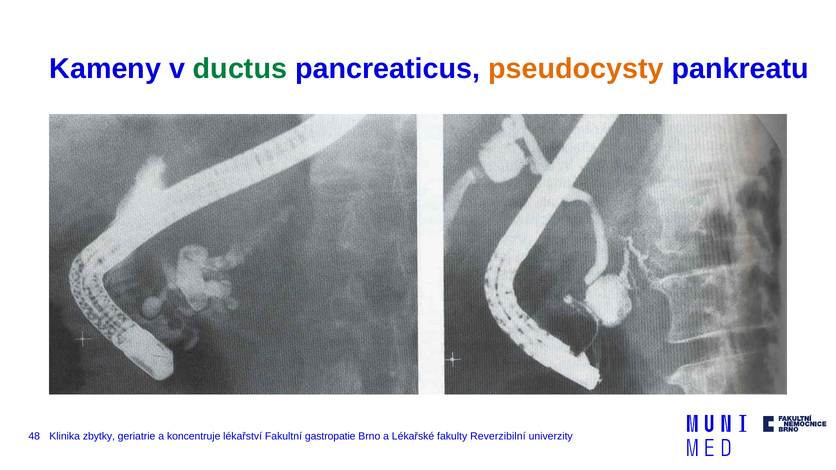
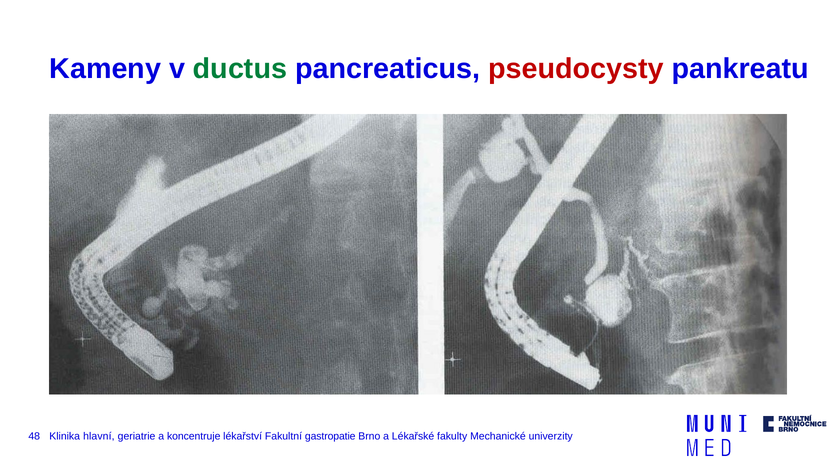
pseudocysty colour: orange -> red (576, 69)
zbytky: zbytky -> hlavní (99, 436)
Reverzibilní: Reverzibilní -> Mechanické (498, 436)
